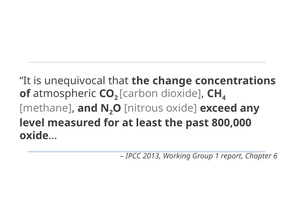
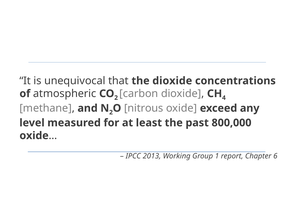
the change: change -> dioxide (172, 81)
